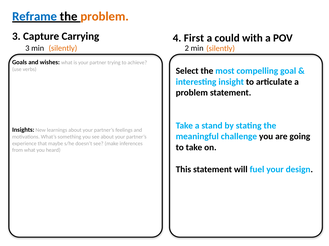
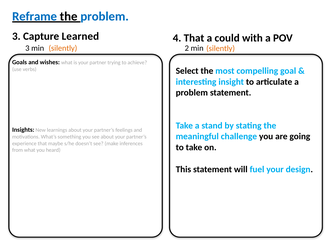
problem colour: orange -> blue (105, 17)
Carrying: Carrying -> Learned (80, 36)
4 First: First -> That (194, 38)
